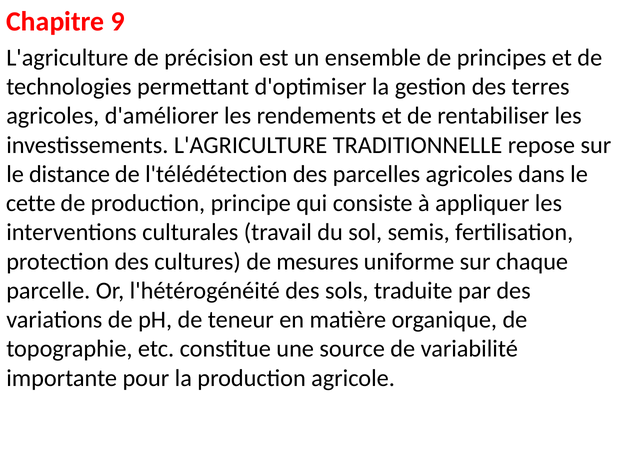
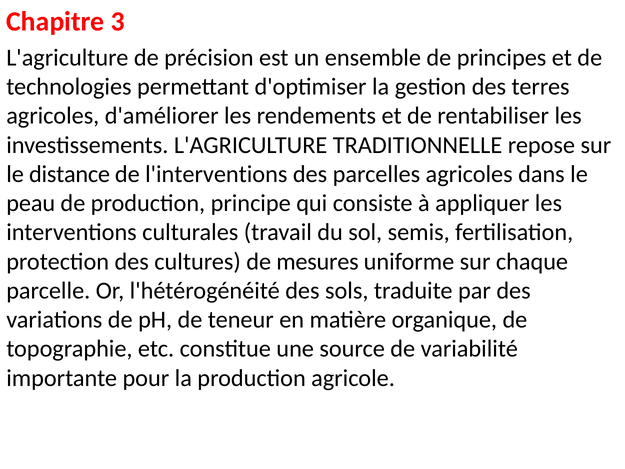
9: 9 -> 3 (118, 22)
l'télédétection: l'télédétection -> l'interventions (216, 174)
cette: cette -> peau (31, 203)
